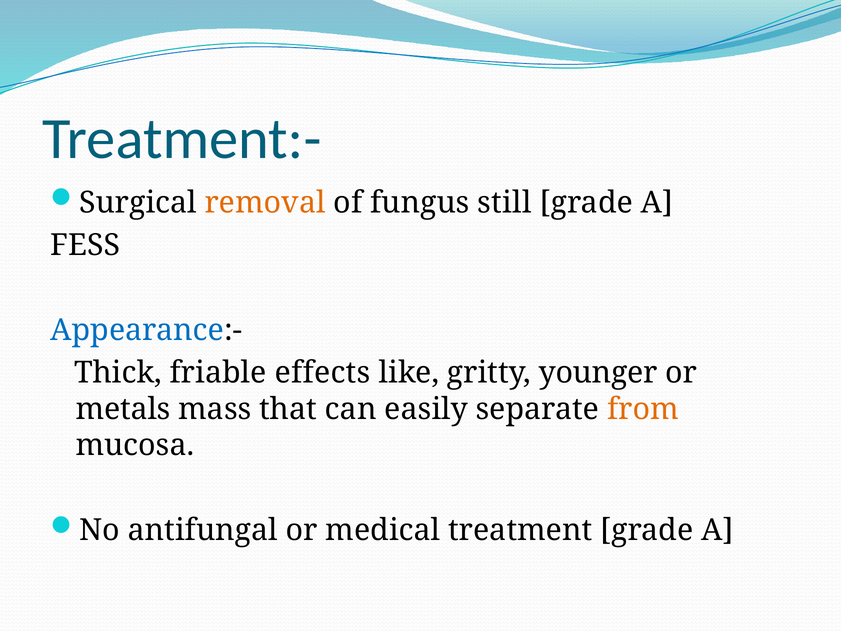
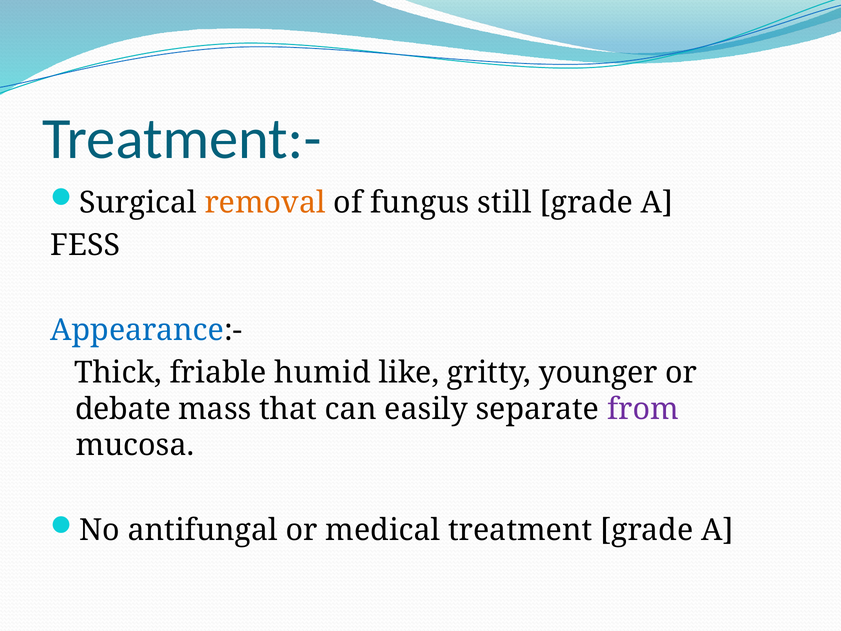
effects: effects -> humid (323, 372)
metals: metals -> debate (123, 409)
from colour: orange -> purple (643, 409)
